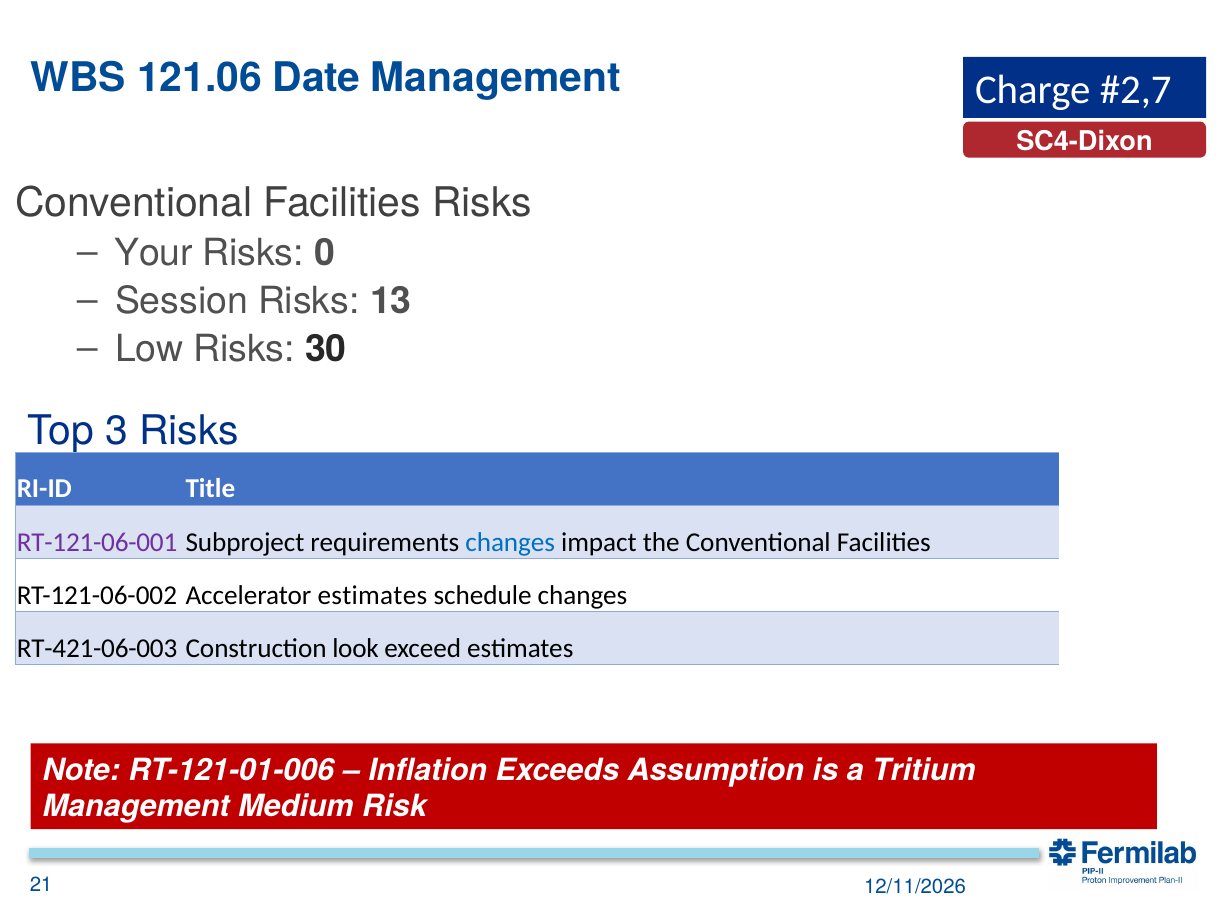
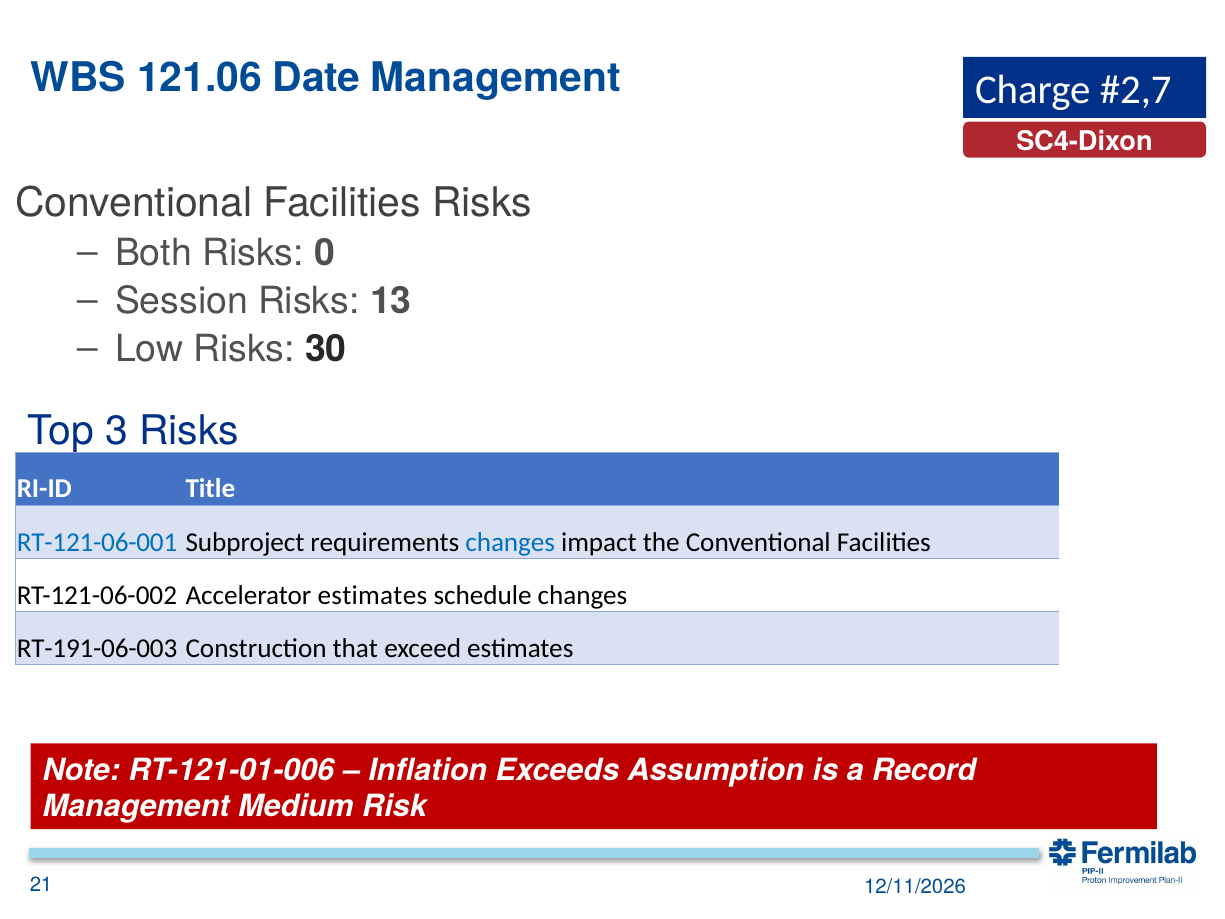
Your: Your -> Both (153, 253)
RT-121-06-001 colour: purple -> blue (97, 542)
RT-421-06-003: RT-421-06-003 -> RT-191-06-003 (97, 648)
look: look -> that (355, 648)
Tritium: Tritium -> Record (924, 770)
